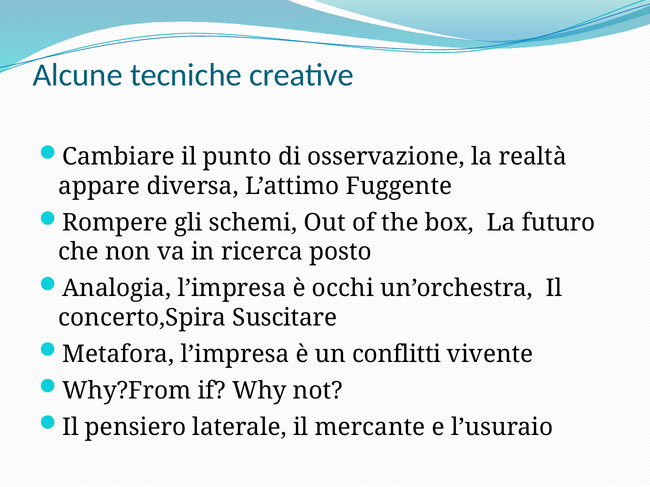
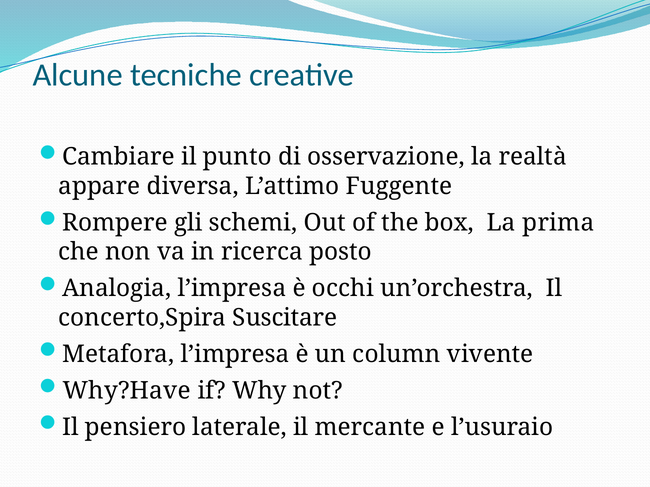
futuro: futuro -> prima (558, 223)
conflitti: conflitti -> column (397, 354)
Why?From: Why?From -> Why?Have (127, 391)
